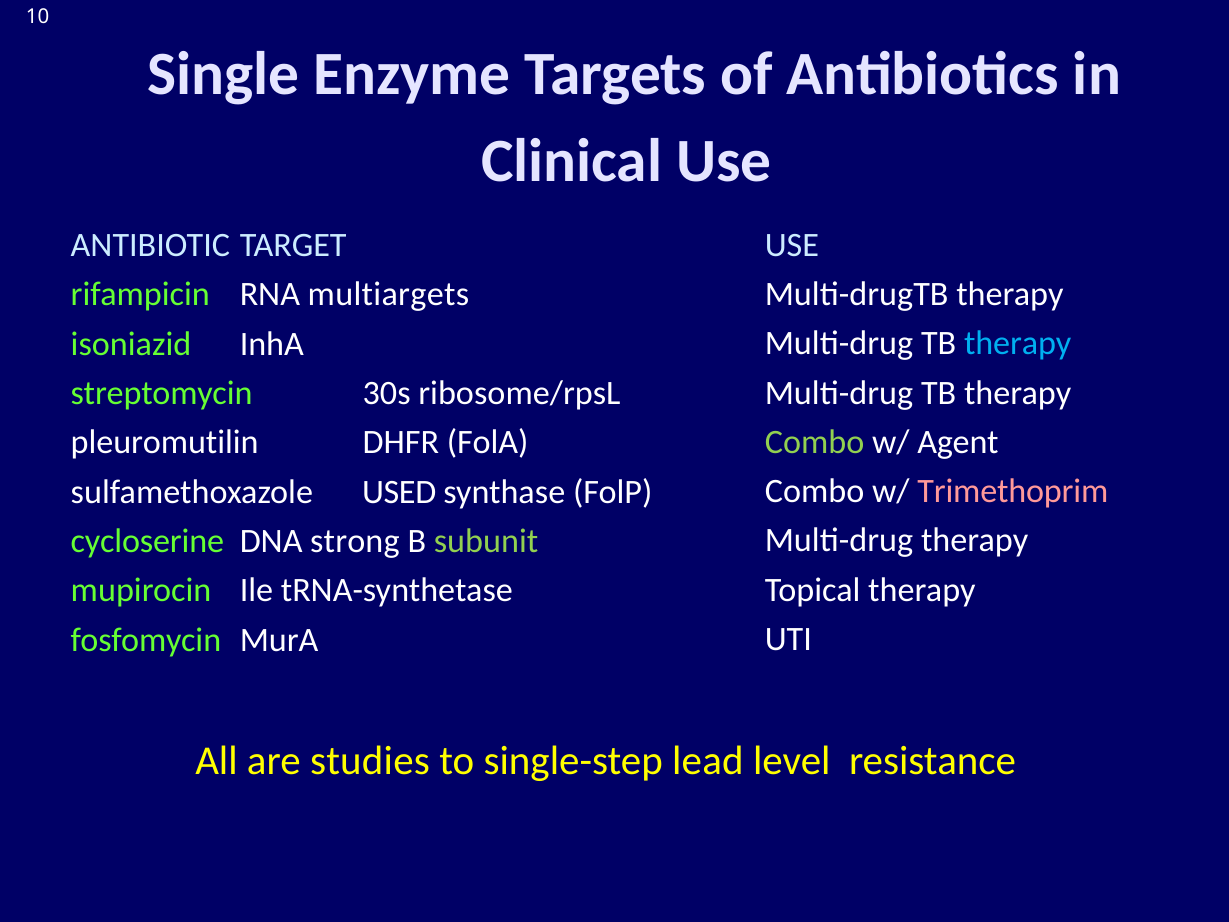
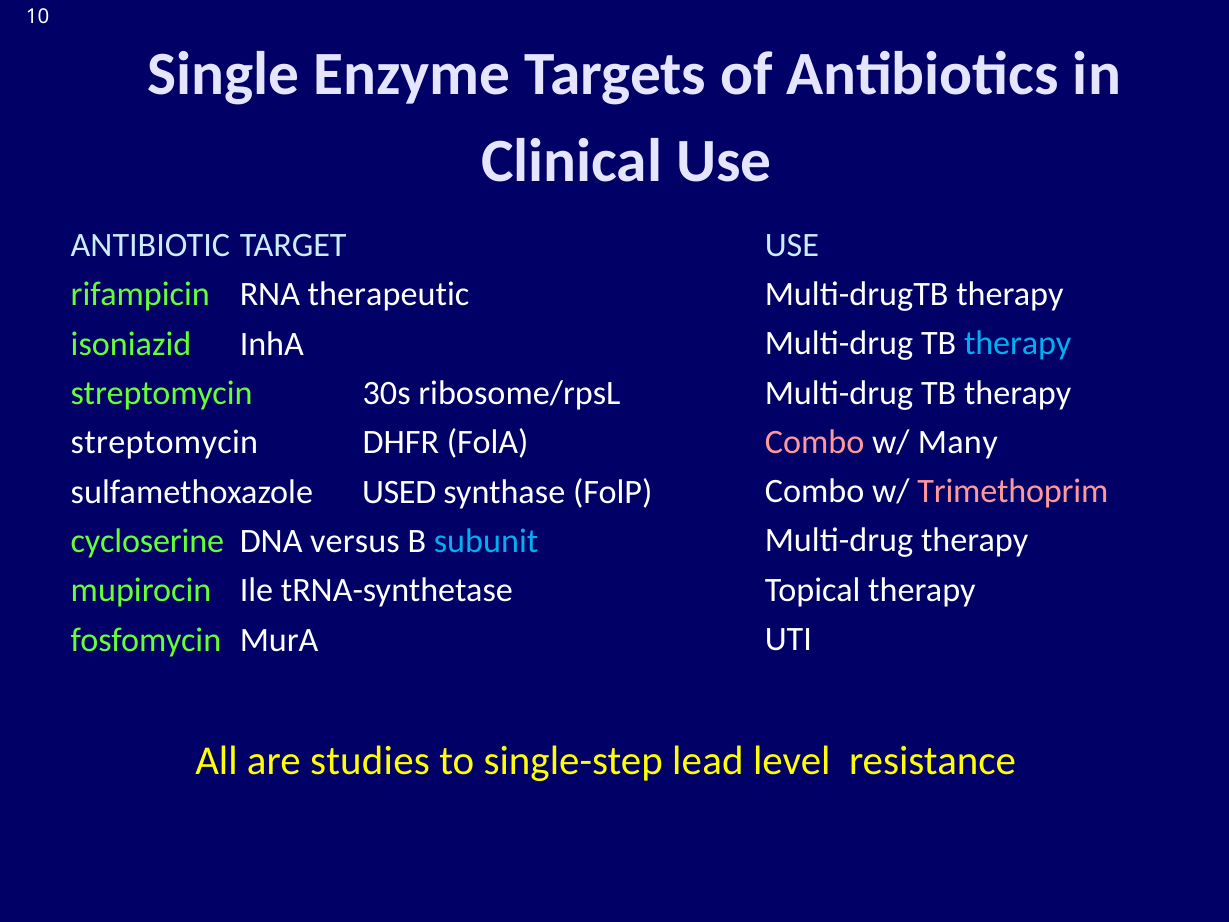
multiargets: multiargets -> therapeutic (389, 295)
Combo colour: light green -> pink (815, 442)
Agent: Agent -> Many (958, 442)
pleuromutilin: pleuromutilin -> streptomycin (164, 443)
strong: strong -> versus (355, 541)
subunit colour: light green -> light blue (486, 541)
